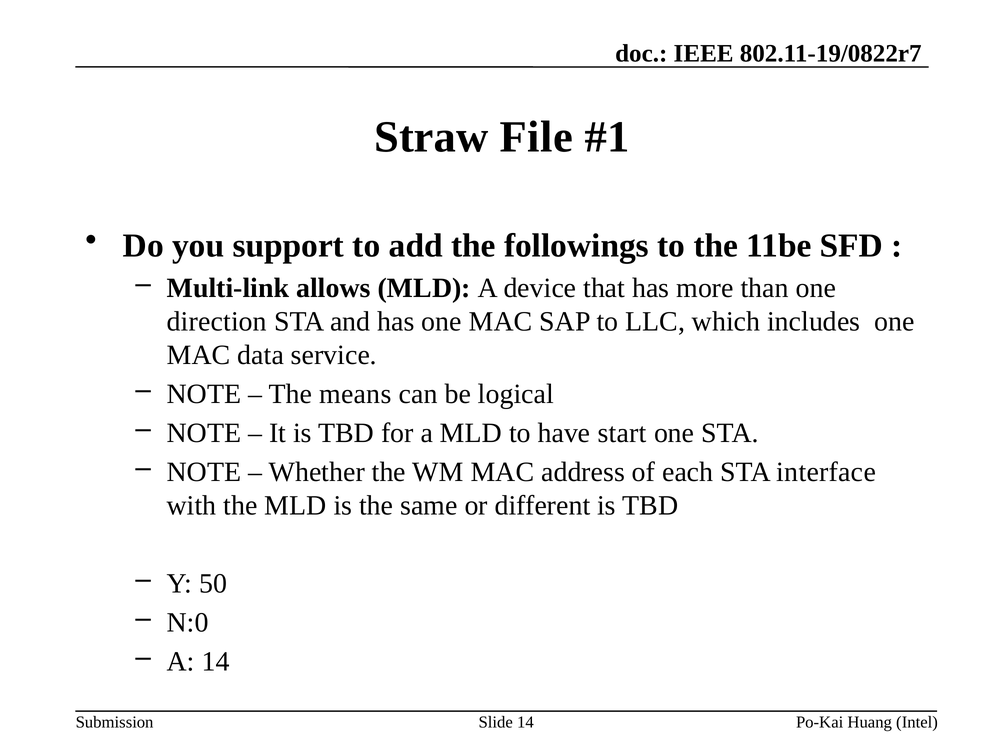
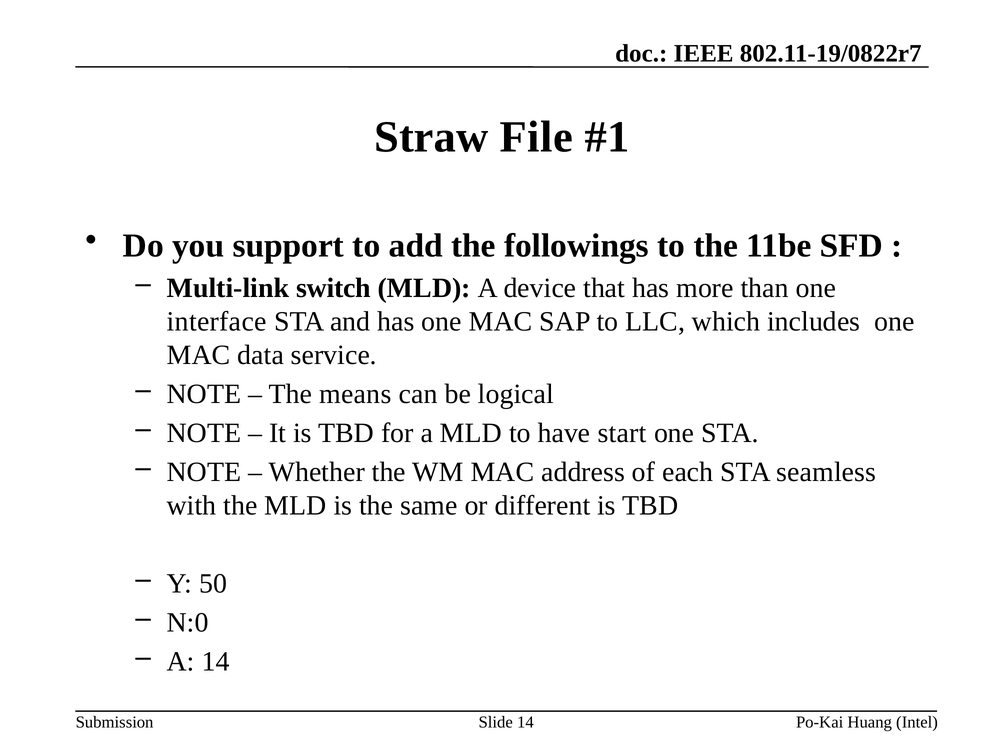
allows: allows -> switch (334, 288)
direction: direction -> interface (217, 321)
interface: interface -> seamless (826, 472)
